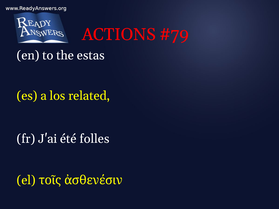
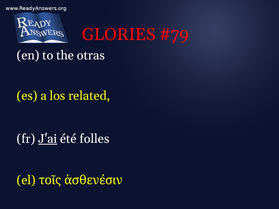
ACTIONS: ACTIONS -> GLORIES (119, 34)
estas: estas -> otras (91, 56)
J'ai underline: none -> present (48, 139)
